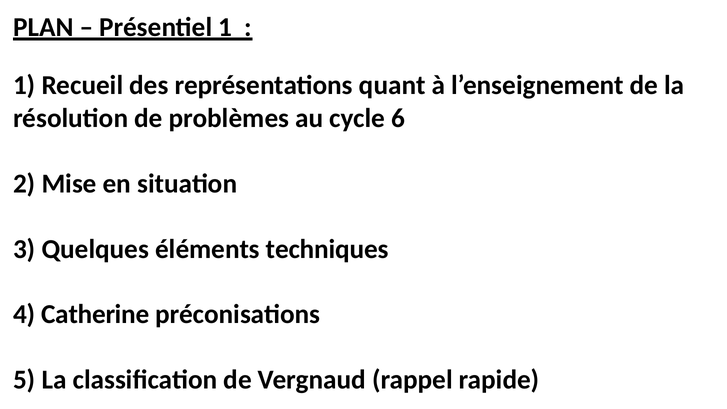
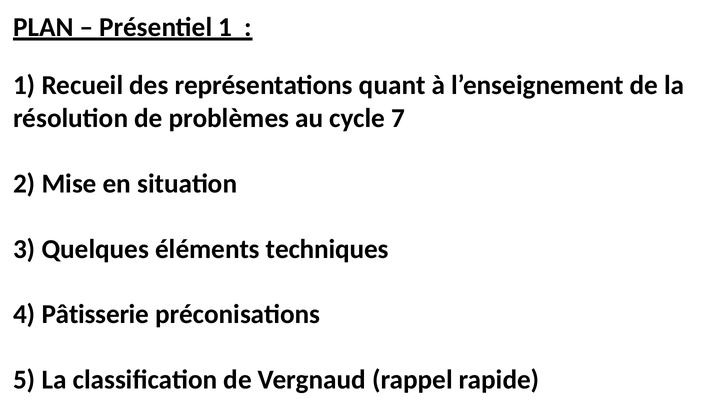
6: 6 -> 7 (398, 118)
Catherine: Catherine -> Pâtisserie (95, 314)
